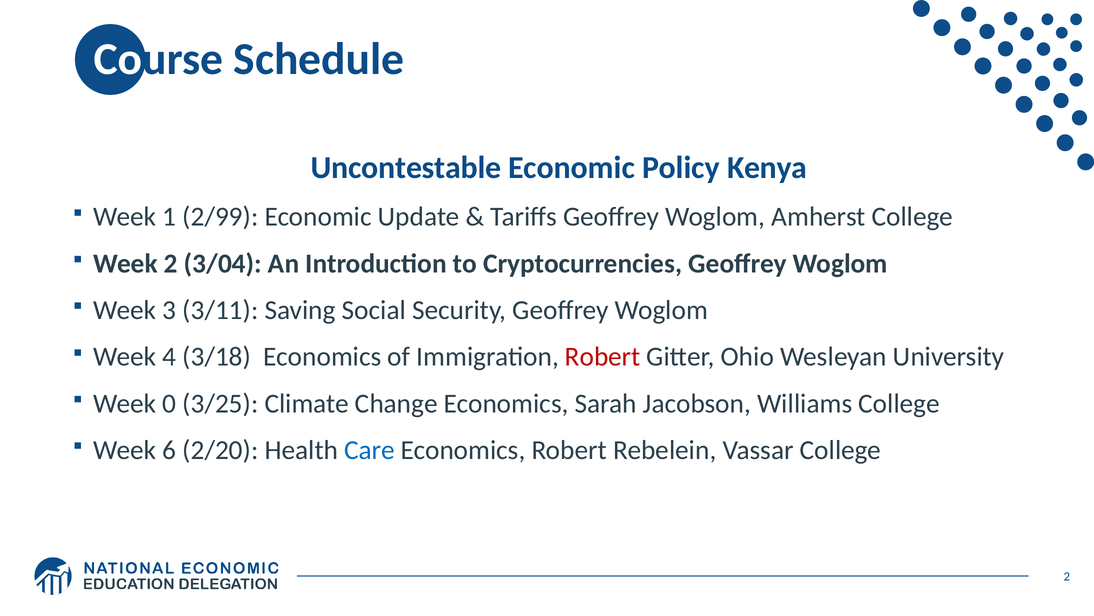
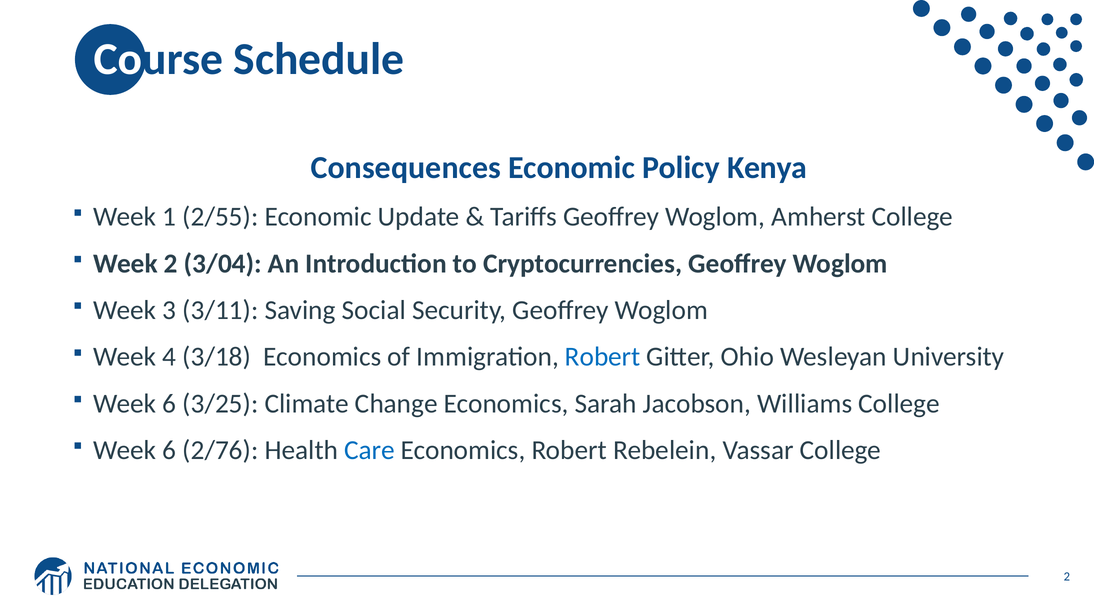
Uncontestable: Uncontestable -> Consequences (406, 168)
2/99: 2/99 -> 2/55 (220, 217)
Robert colour: red -> blue (603, 357)
0: 0 -> 6 (169, 403)
2/20: 2/20 -> 2/76 (220, 450)
